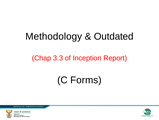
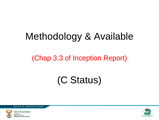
Outdated: Outdated -> Available (114, 36)
Forms: Forms -> Status (86, 80)
